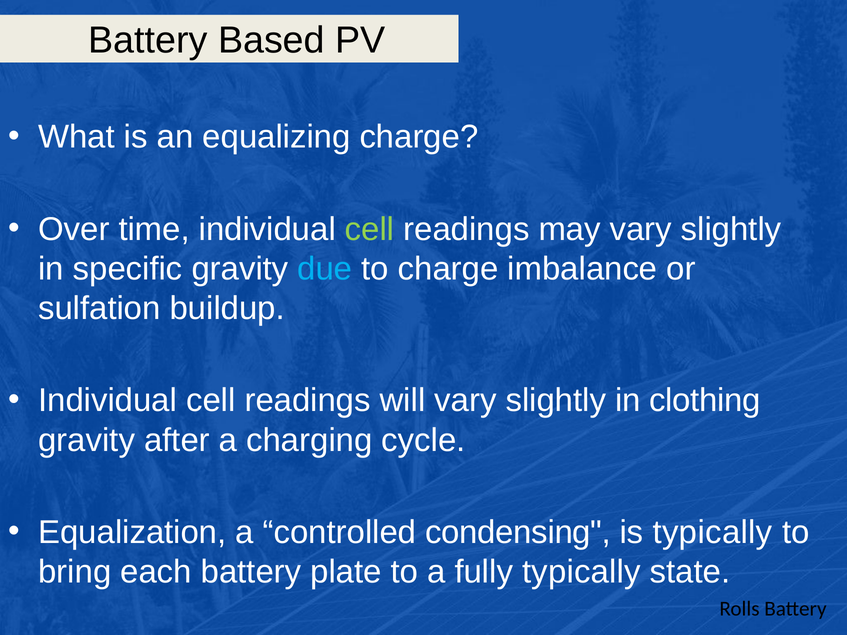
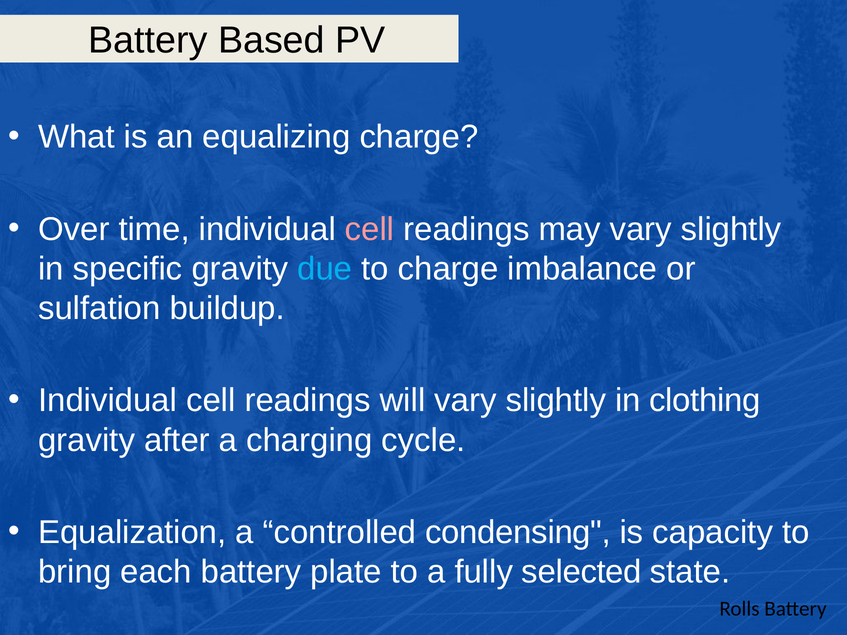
cell colour: light green -> pink (370, 229)
is typically: typically -> capacity (713, 533)
fully typically: typically -> selected (582, 572)
